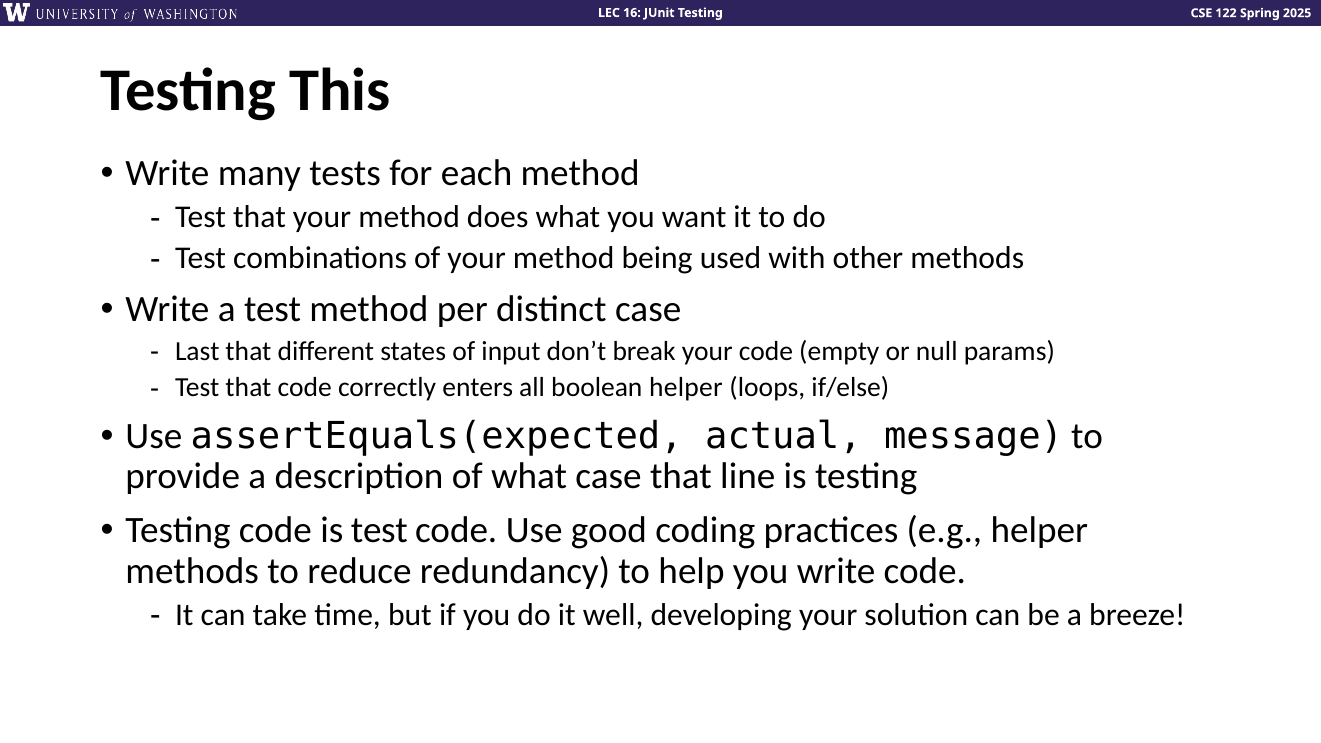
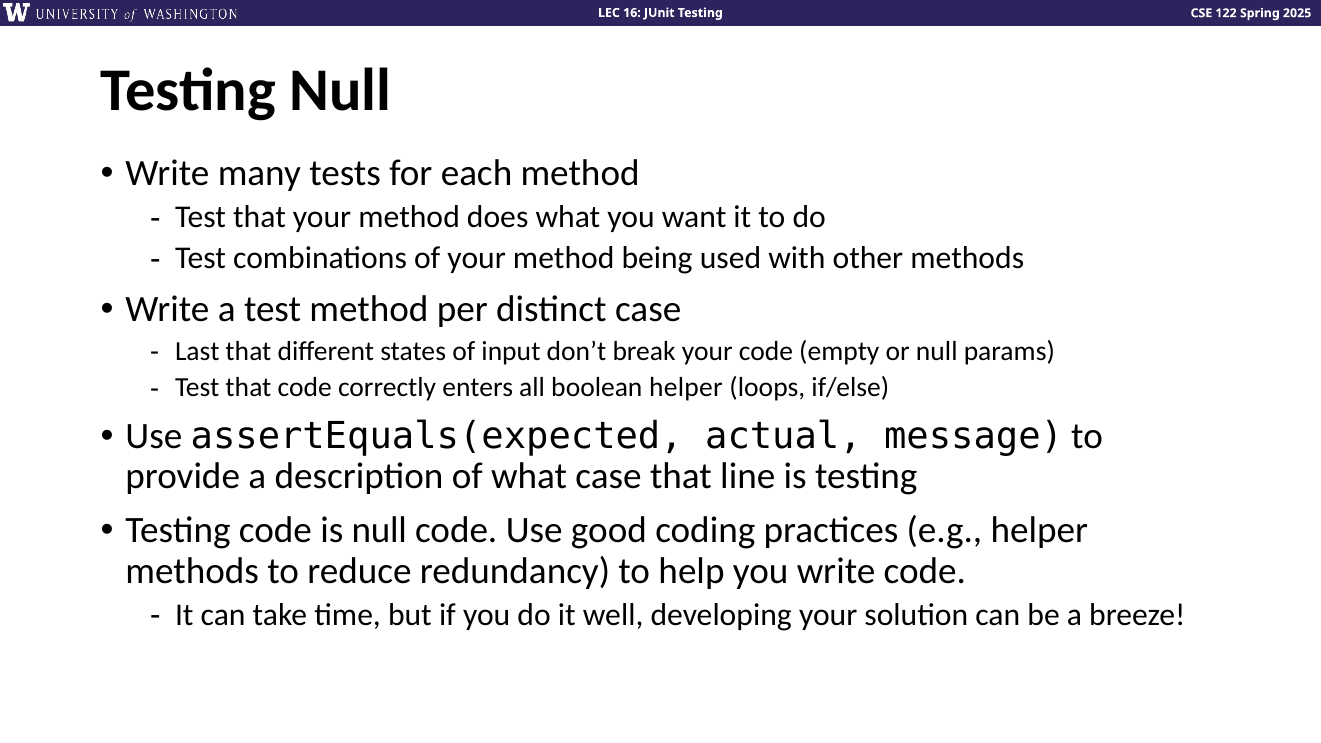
Testing This: This -> Null (340, 90)
is test: test -> null (379, 531)
